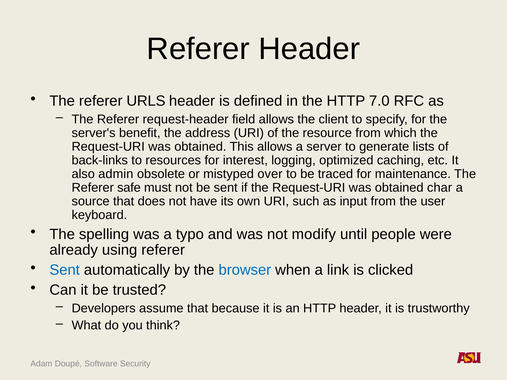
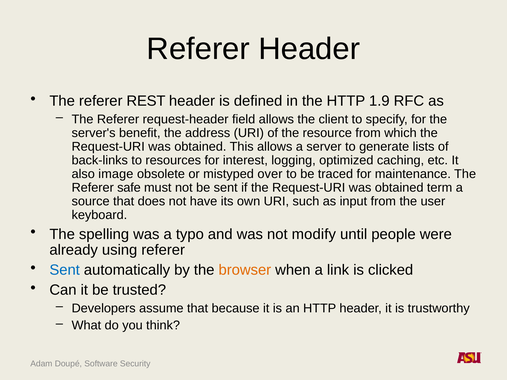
URLS: URLS -> REST (146, 101)
7.0: 7.0 -> 1.9 (379, 101)
admin: admin -> image (116, 174)
char: char -> term (440, 188)
browser colour: blue -> orange (245, 270)
